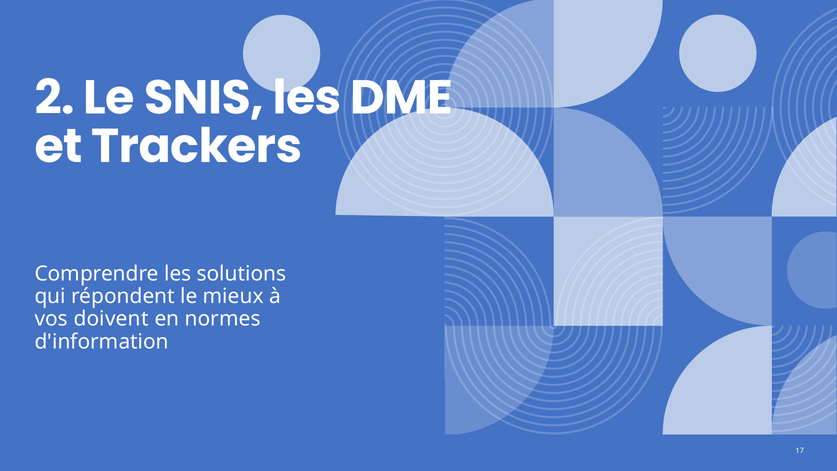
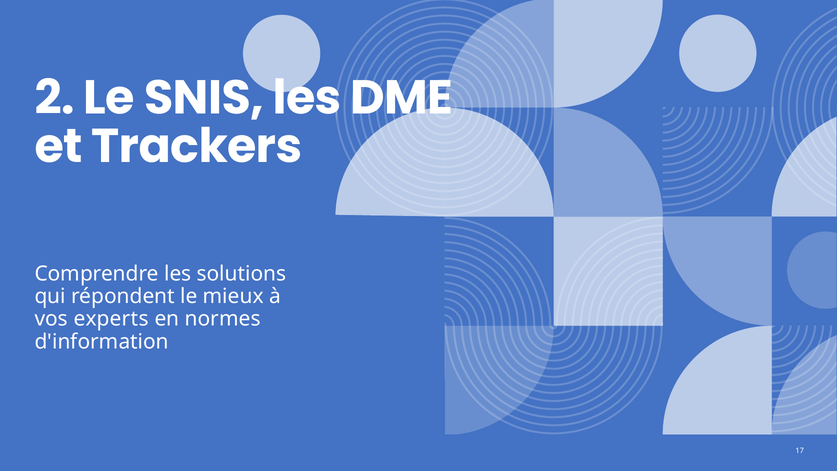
doivent: doivent -> experts (111, 319)
